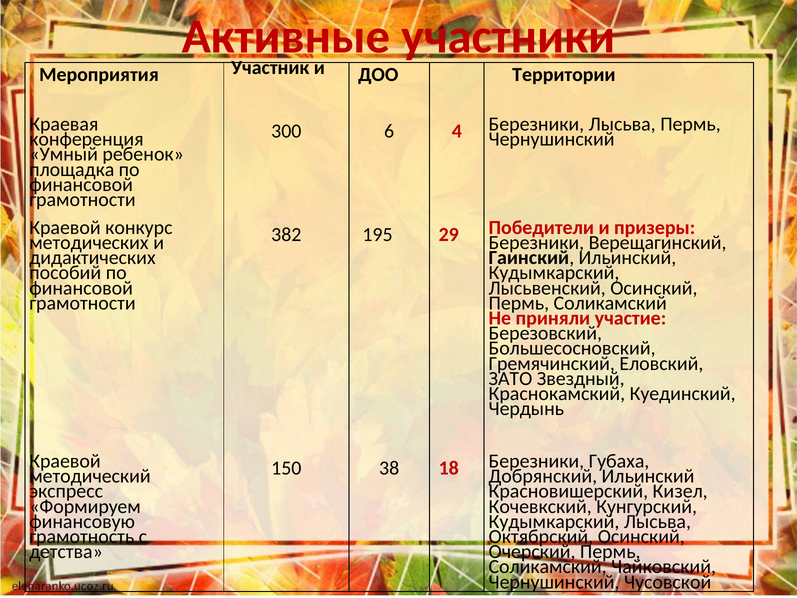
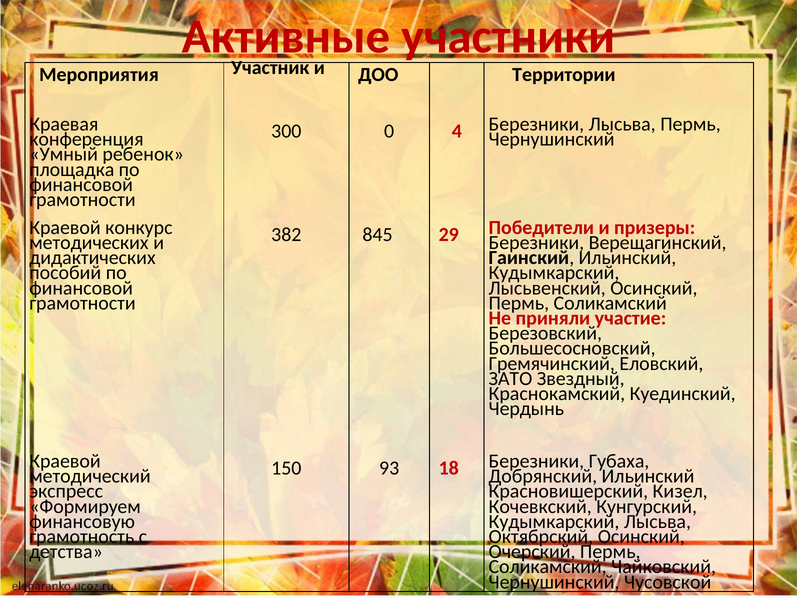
6: 6 -> 0 (389, 131)
195: 195 -> 845 (378, 234)
38: 38 -> 93 (389, 468)
